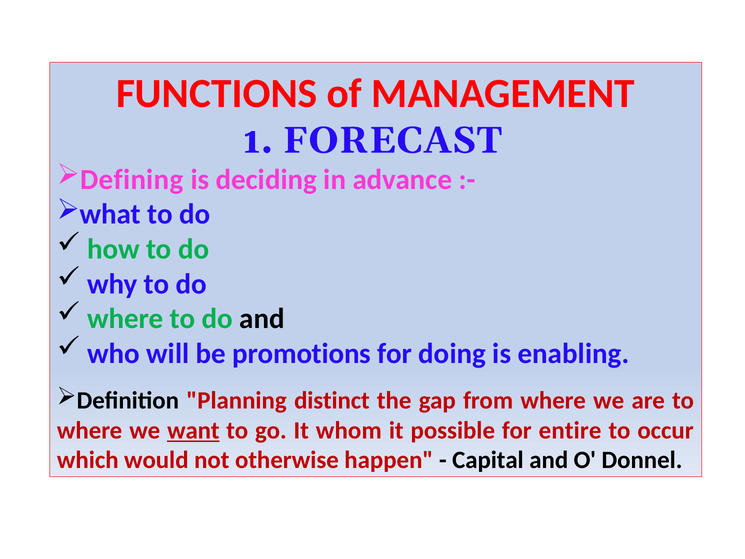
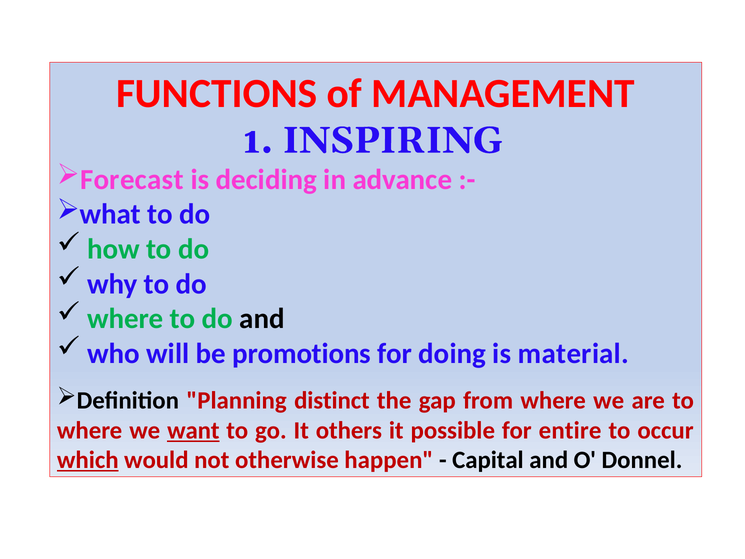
FORECAST: FORECAST -> INSPIRING (393, 140)
Defining: Defining -> Forecast (132, 180)
enabling: enabling -> material (573, 353)
whom: whom -> others (349, 430)
which underline: none -> present (88, 460)
